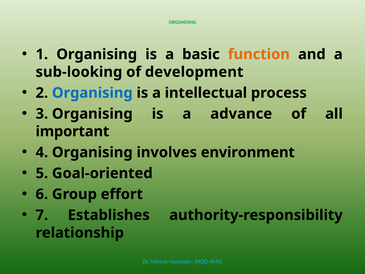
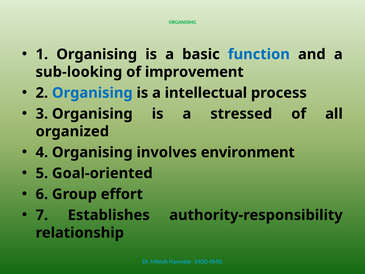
function colour: orange -> blue (259, 54)
development: development -> improvement (194, 72)
advance: advance -> stressed (241, 114)
important: important -> organized (72, 131)
